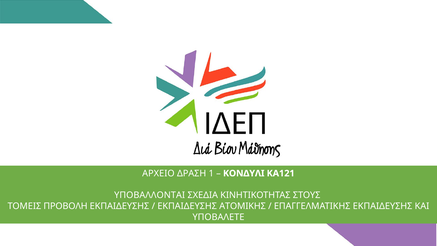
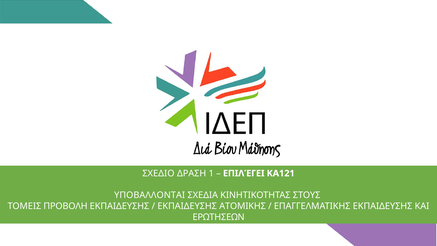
ΑΡΧΕΙΟ: ΑΡΧΕΙΟ -> ΣΧΕΔΙΟ (158, 173)
ΚΟΝΔΥΛΙ: ΚΟΝΔΥΛΙ -> ΕΠΙΛΈΓΕΙ (244, 173)
ΥΠΟΒΑΛΕΤΕ: ΥΠΟΒΑΛΕΤΕ -> ΕΡΩΤΗΣΕΩΝ (219, 217)
